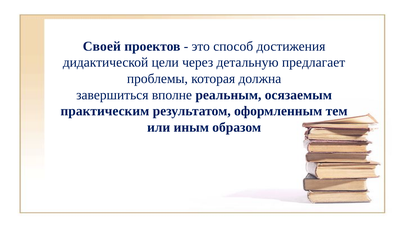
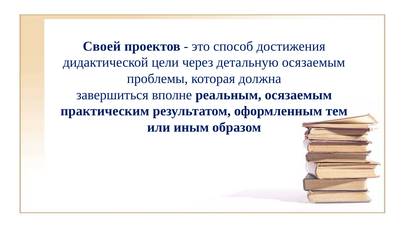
детальную предлагает: предлагает -> осязаемым (314, 62)
